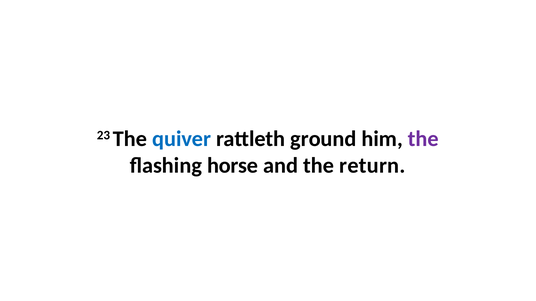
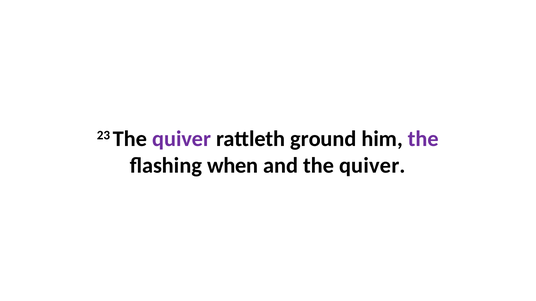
quiver colour: blue -> purple (182, 139)
horse: horse -> when (233, 166)
and the return: return -> quiver (372, 166)
